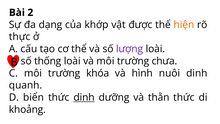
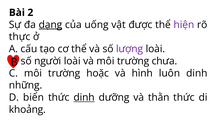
dạng underline: none -> present (50, 25)
khớp: khớp -> uống (97, 25)
hiện colour: orange -> purple (184, 25)
thống: thống -> người (48, 61)
khóa: khóa -> hoặc (98, 73)
nuôi: nuôi -> luôn (170, 73)
quanh: quanh -> những (26, 85)
